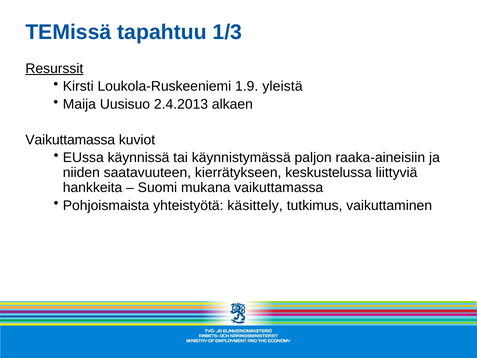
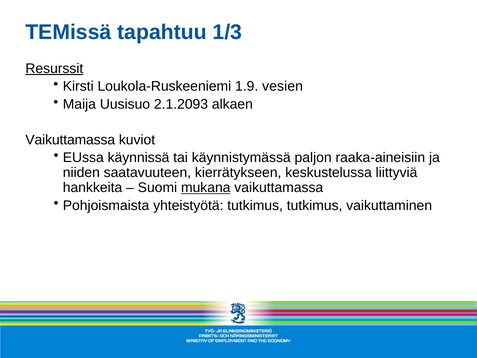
yleistä: yleistä -> vesien (283, 86)
2.4.2013: 2.4.2013 -> 2.1.2093 (181, 104)
mukana underline: none -> present (206, 188)
yhteistyötä käsittely: käsittely -> tutkimus (255, 205)
